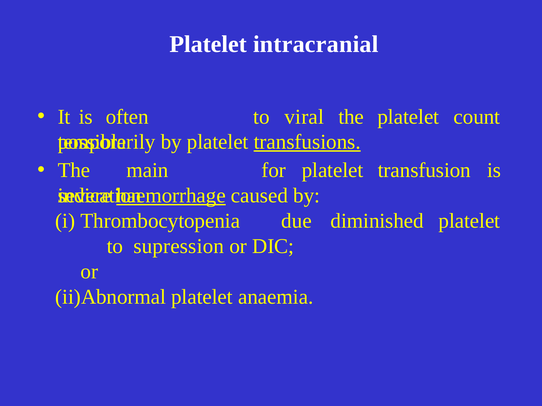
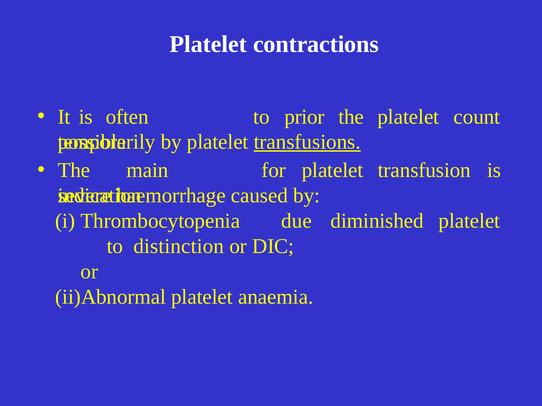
intracranial: intracranial -> contractions (316, 44)
viral: viral -> prior (304, 117)
haemorrhage underline: present -> none (171, 196)
supression: supression -> distinction (179, 246)
